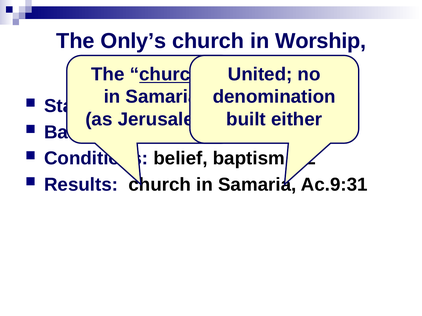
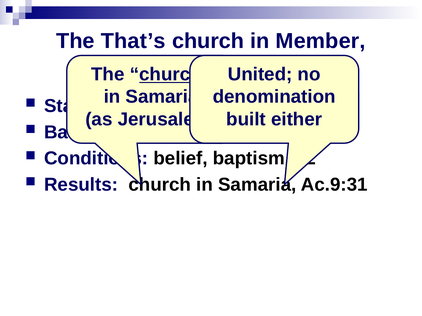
Only’s: Only’s -> That’s (133, 41)
Worship: Worship -> Member (320, 41)
